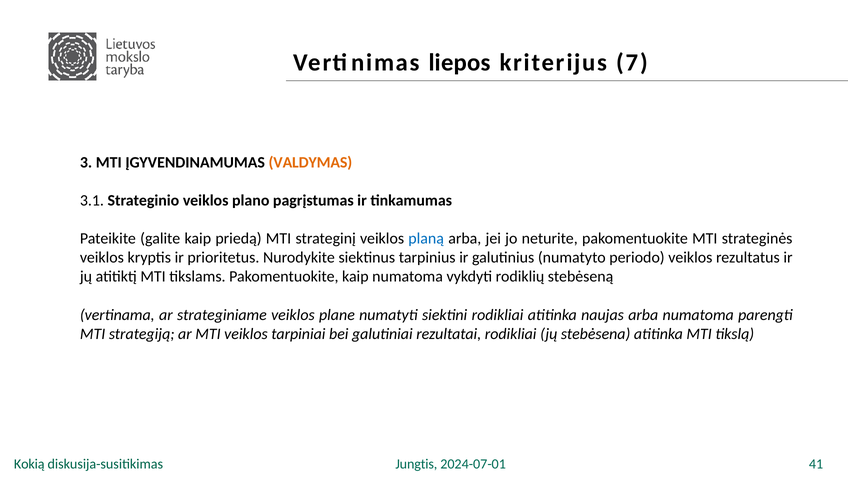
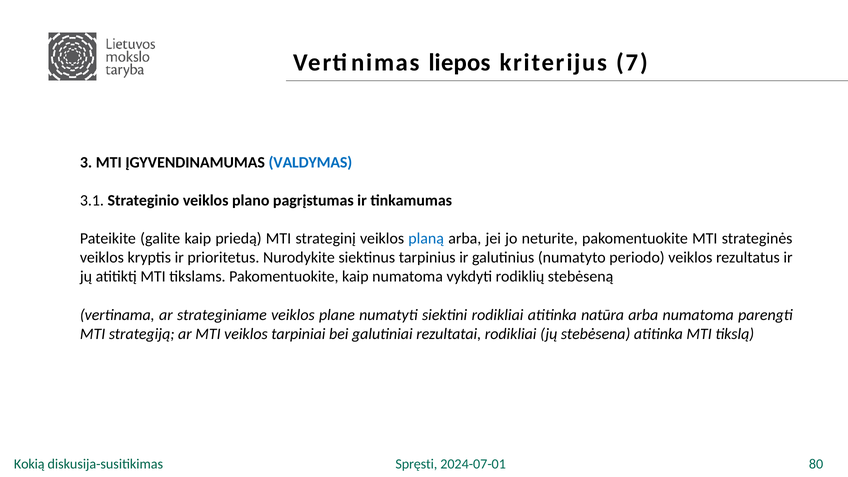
VALDYMAS colour: orange -> blue (310, 162)
naujas: naujas -> natūra (603, 315)
Jungtis: Jungtis -> Spręsti (416, 464)
41: 41 -> 80 (816, 464)
